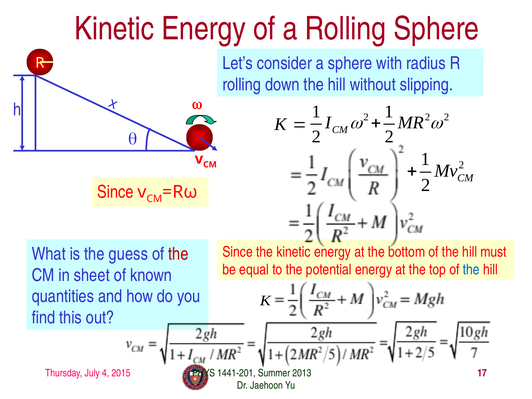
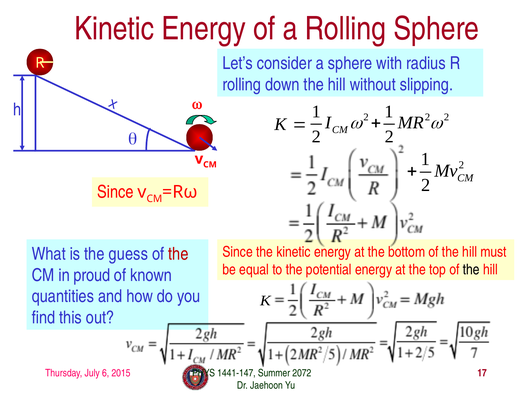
the colour: blue -> black (471, 270)
sheet: sheet -> proud (92, 275)
4: 4 -> 6 (106, 373)
1441-201: 1441-201 -> 1441-147 (236, 373)
2013: 2013 -> 2072 (302, 373)
